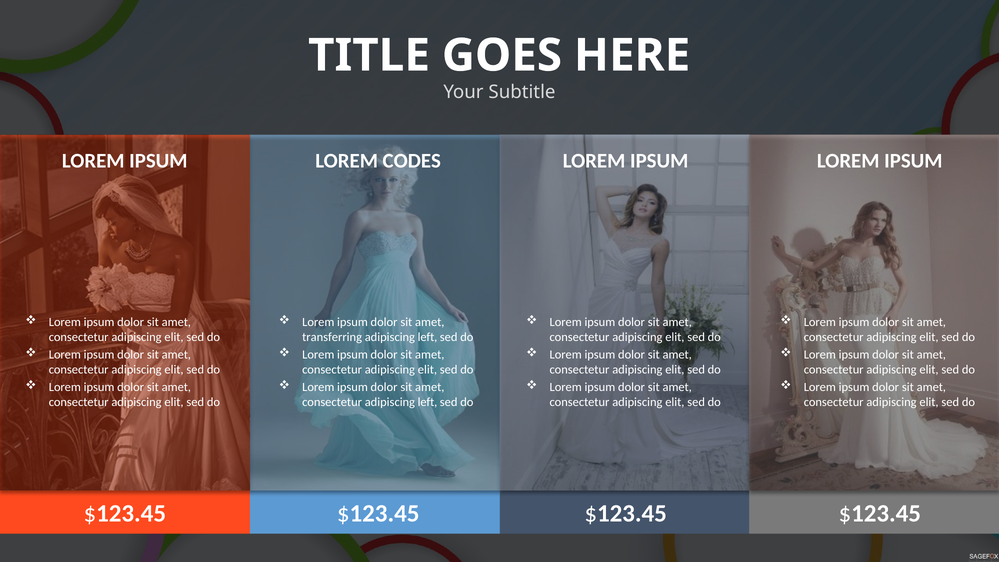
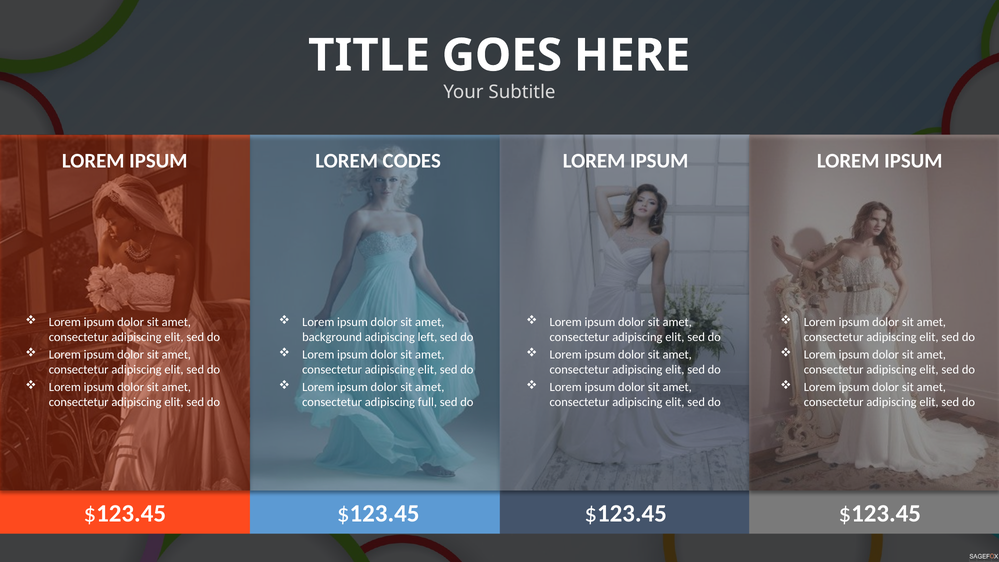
transferring: transferring -> background (332, 337)
consectetur adipiscing left: left -> full (427, 402)
